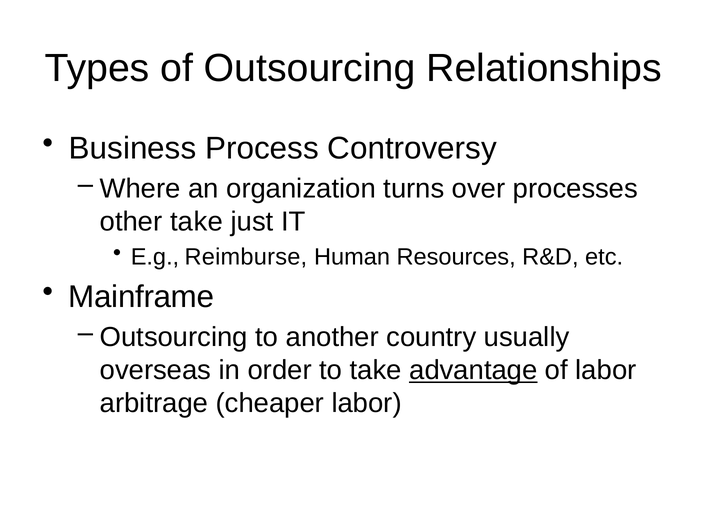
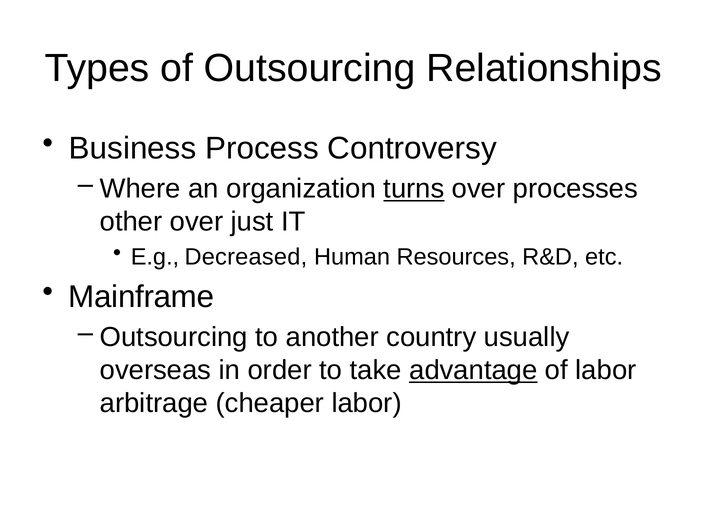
turns underline: none -> present (414, 189)
other take: take -> over (197, 222)
Reimburse: Reimburse -> Decreased (246, 257)
